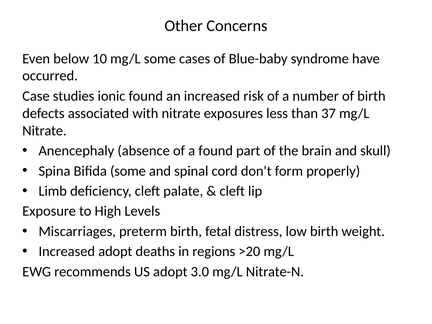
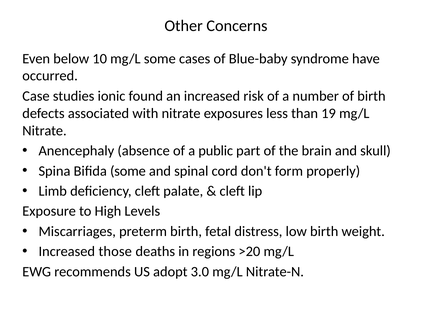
37: 37 -> 19 (329, 113)
a found: found -> public (216, 151)
Increased adopt: adopt -> those (115, 252)
